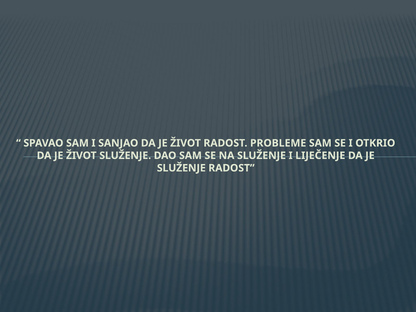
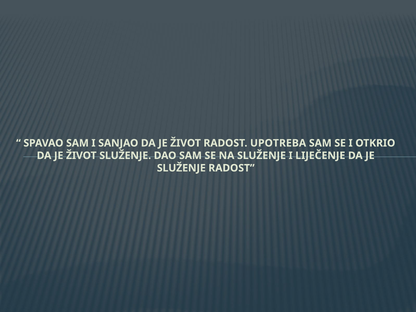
PROBLEME: PROBLEME -> UPOTREBA (278, 143)
